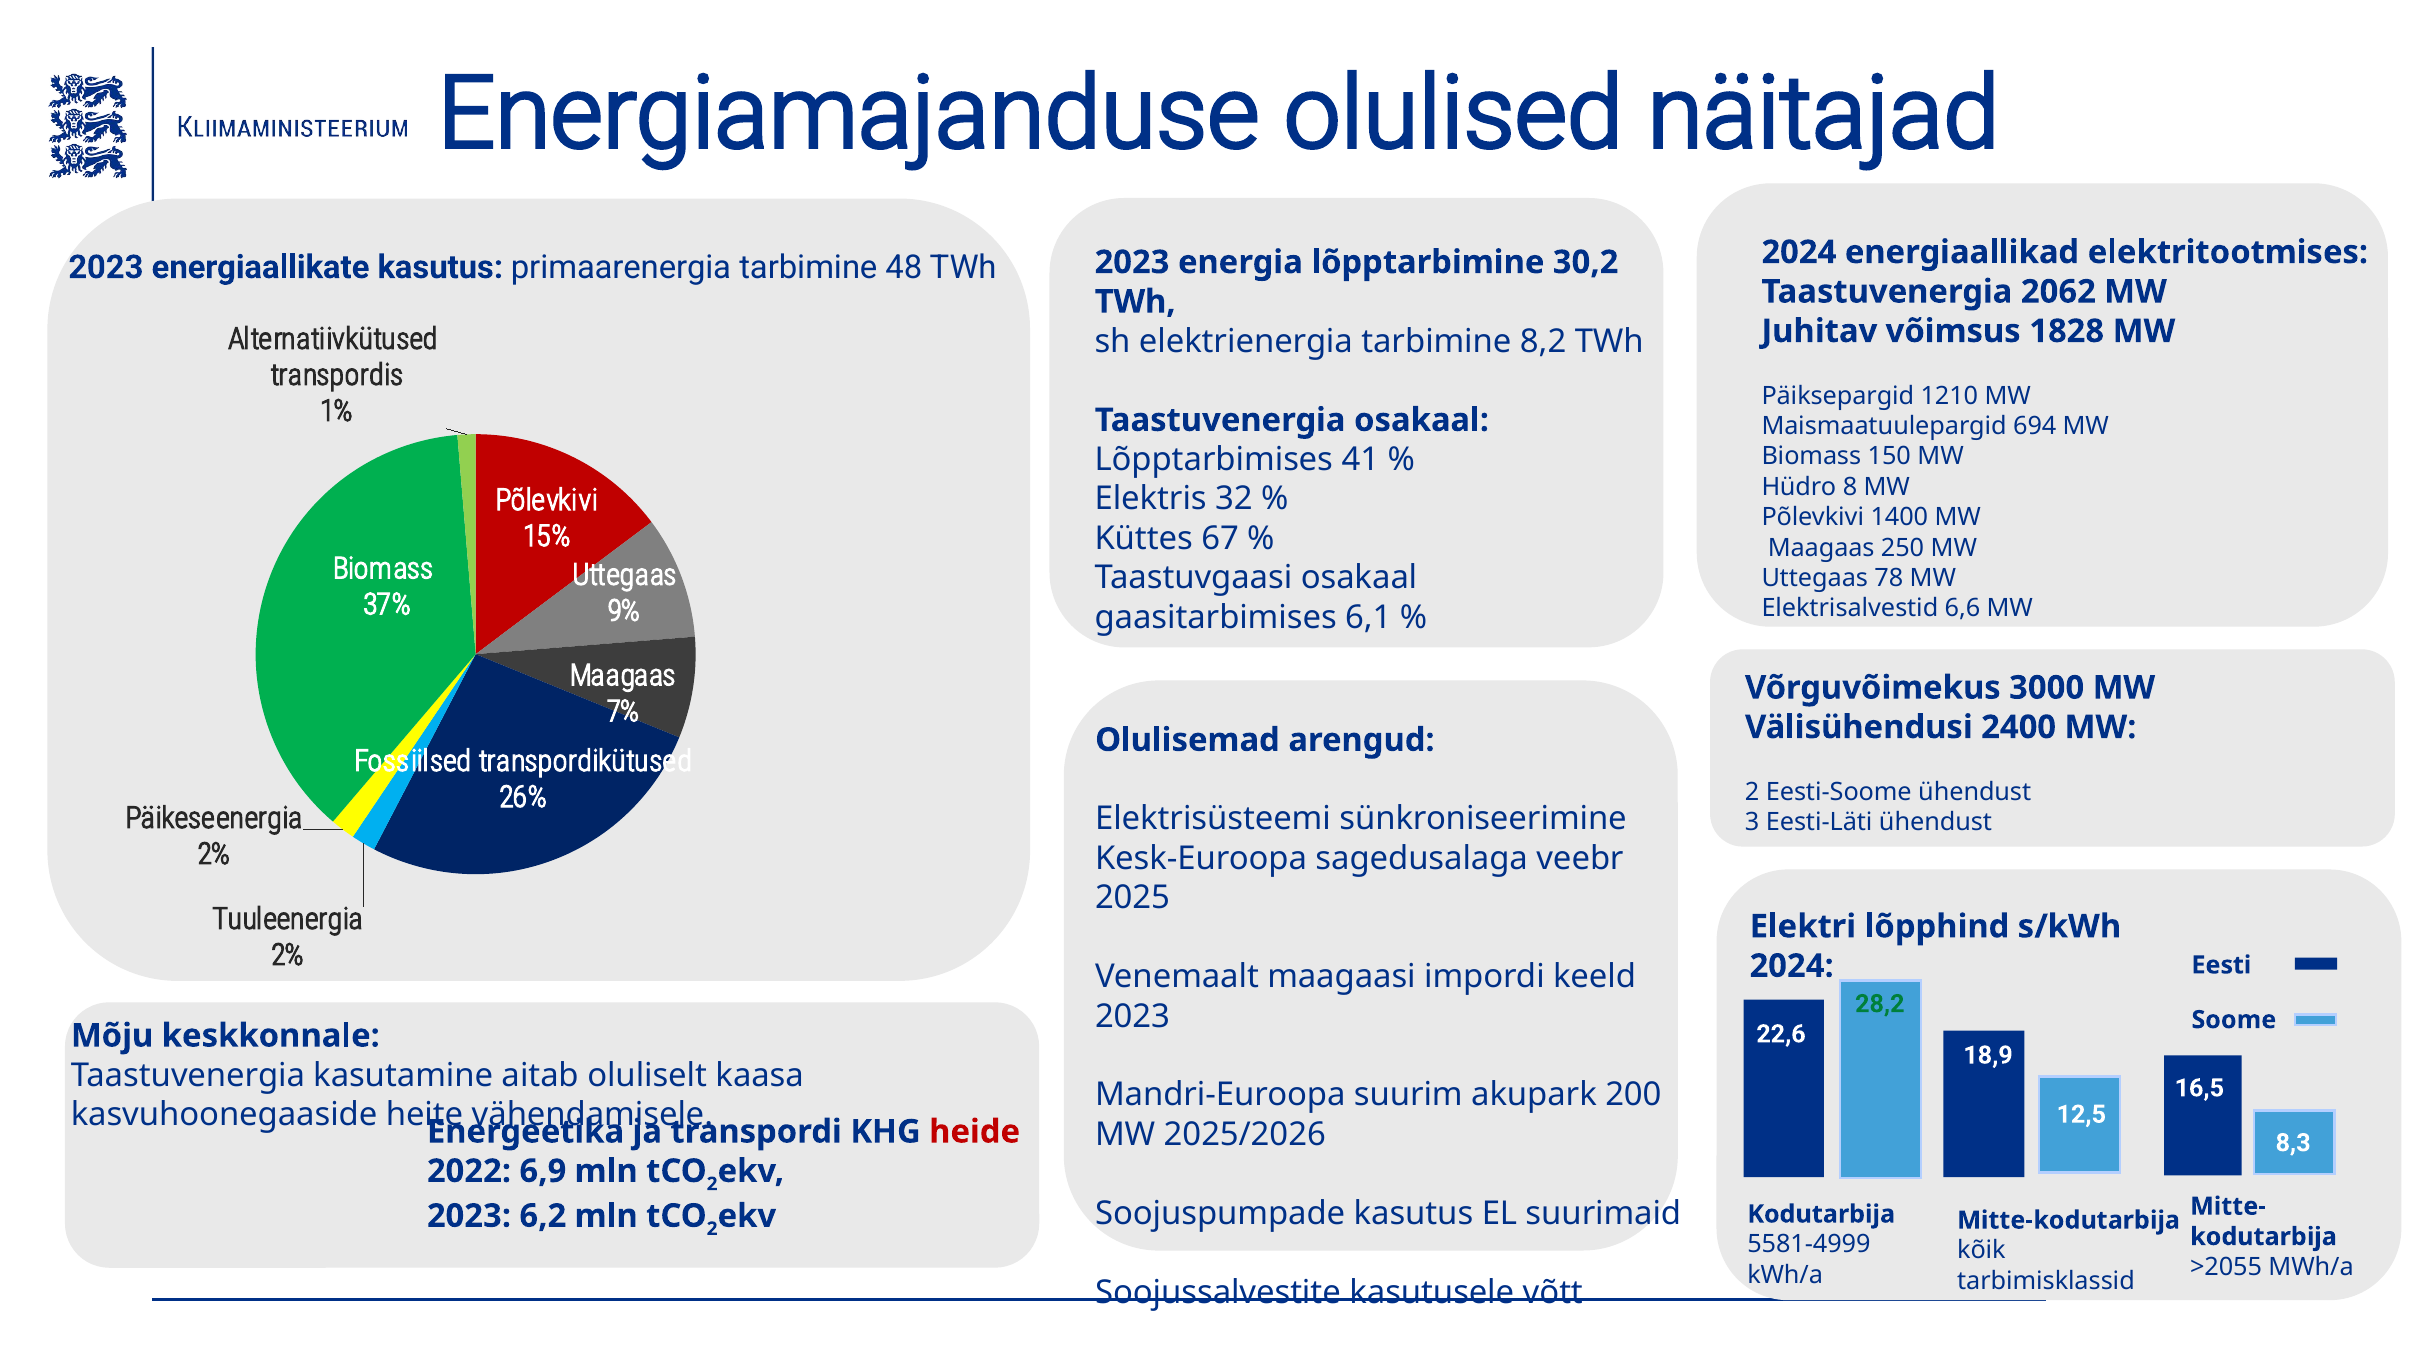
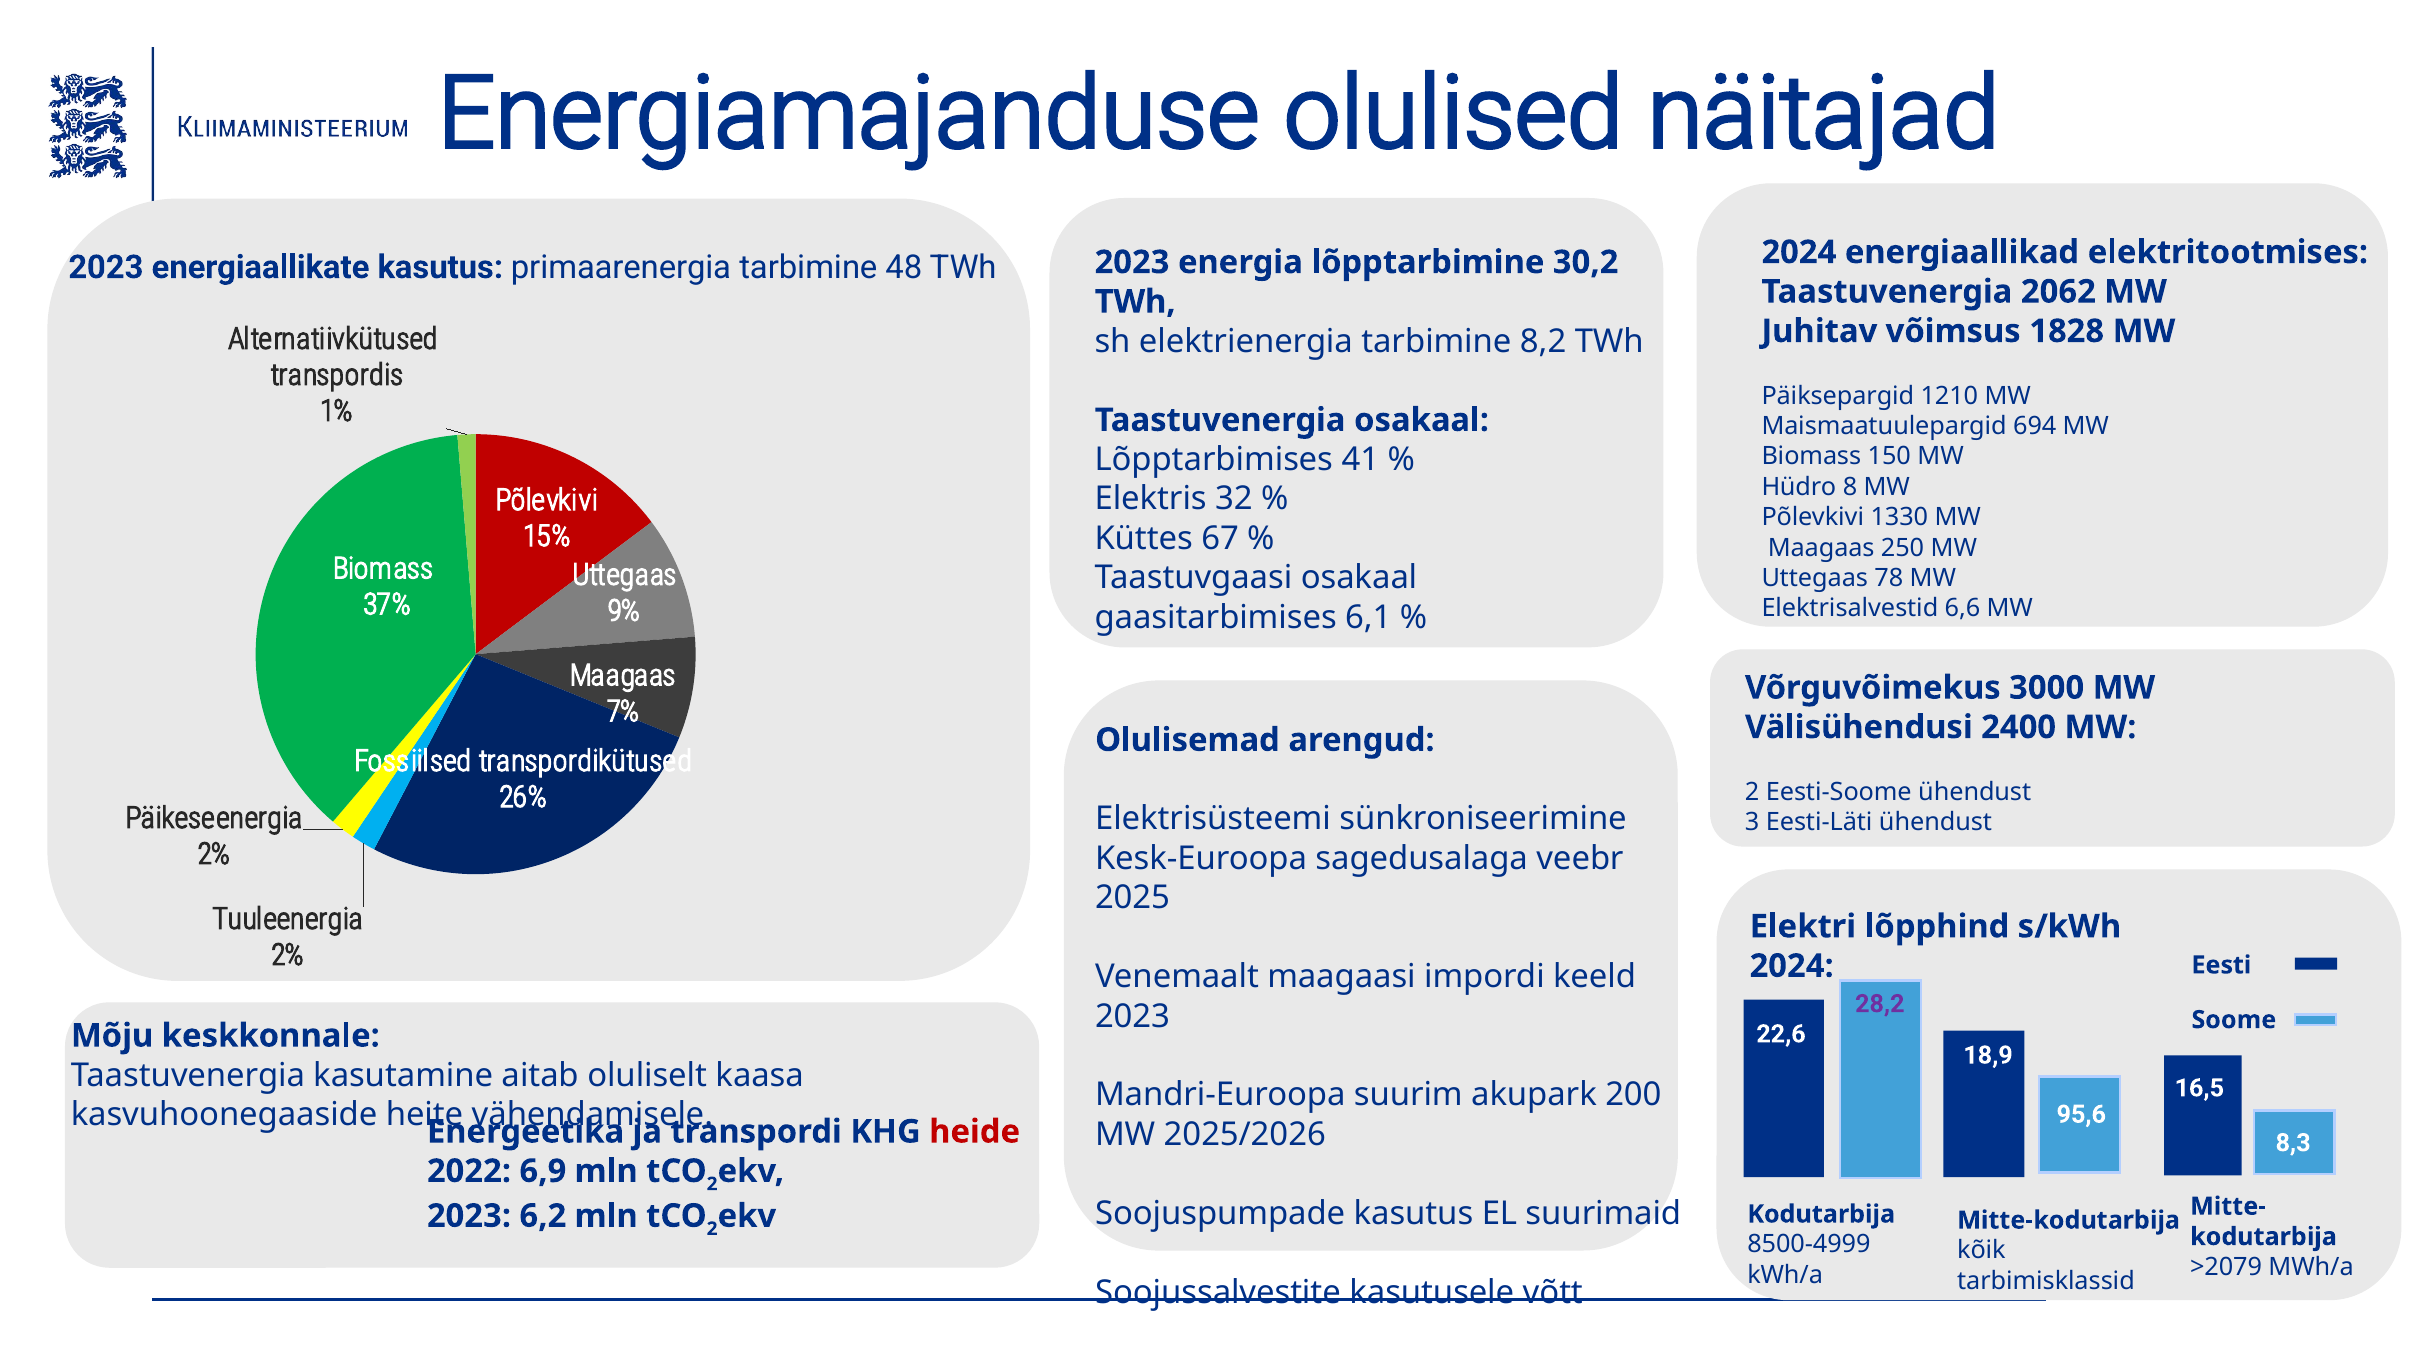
1400: 1400 -> 1330 (1899, 517)
28,2 colour: green -> purple (1880, 1004)
12,5: 12,5 -> 95,6 (2081, 1114)
5581-4999: 5581-4999 -> 8500-4999 (1809, 1245)
>2055: >2055 -> >2079 (2226, 1267)
